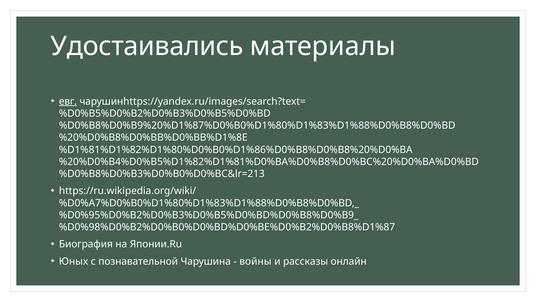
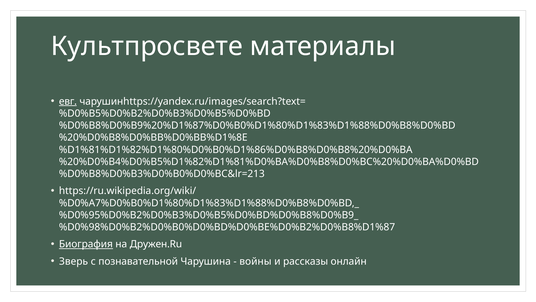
Удостаивались: Удостаивались -> Культпросвете (147, 46)
Биография underline: none -> present (86, 244)
Японии.Ru: Японии.Ru -> Дружен.Ru (156, 244)
Юных: Юных -> Зверь (74, 261)
